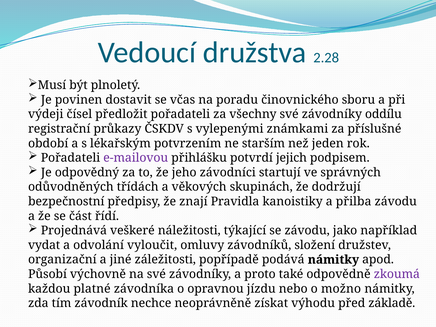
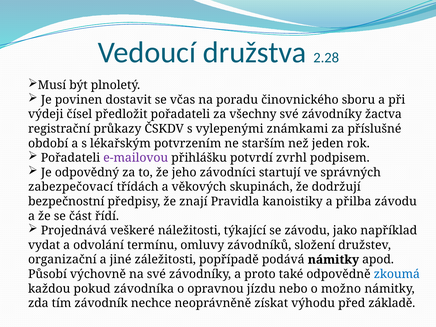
oddílu: oddílu -> žactva (383, 114)
jejich: jejich -> zvrhl (291, 158)
odůvodněných: odůvodněných -> zabezpečovací (71, 187)
vyloučit: vyloučit -> termínu (152, 245)
zkoumá colour: purple -> blue (397, 274)
platné: platné -> pokud (92, 289)
